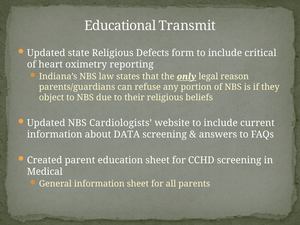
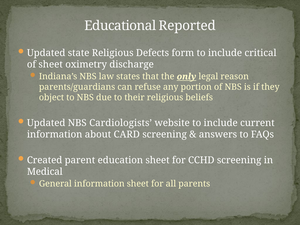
Transmit: Transmit -> Reported (187, 26)
of heart: heart -> sheet (51, 64)
reporting: reporting -> discharge (132, 64)
DATA: DATA -> CARD (127, 134)
